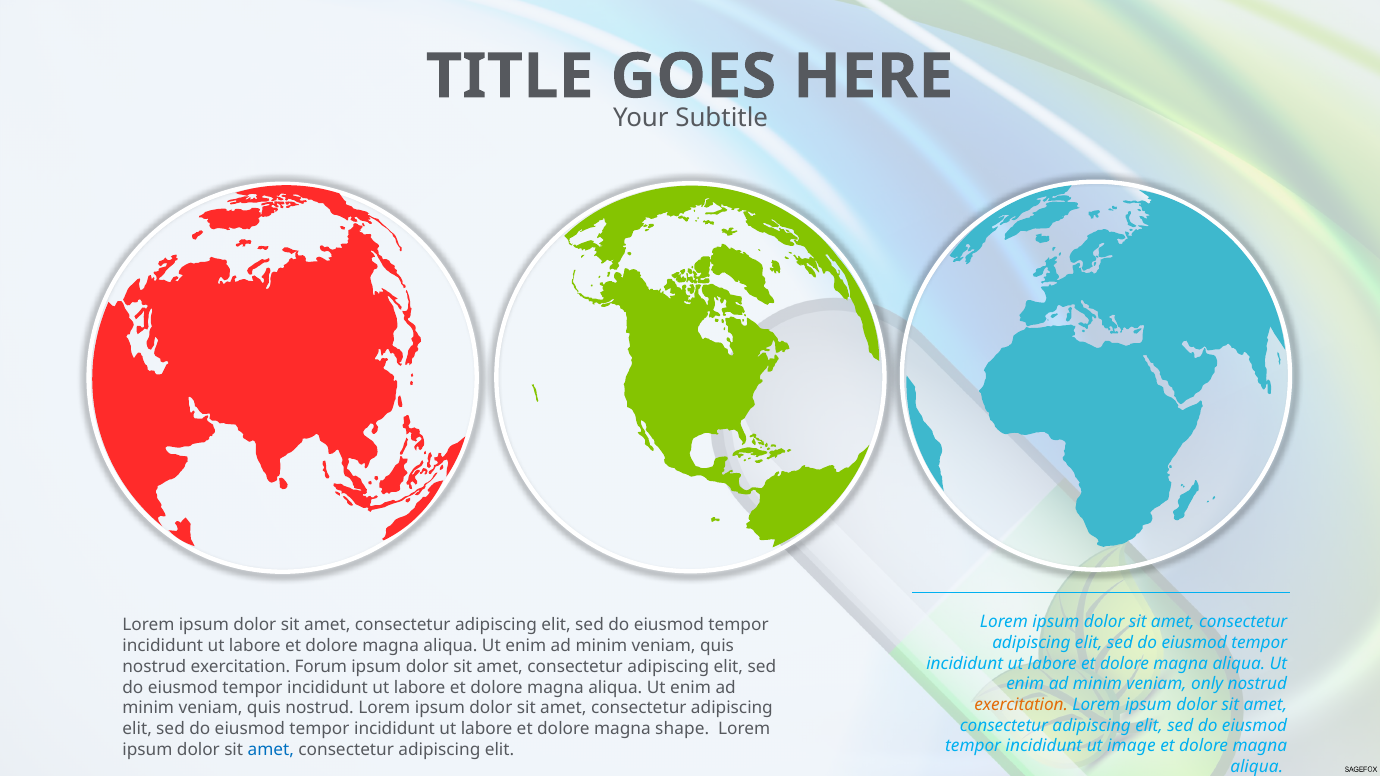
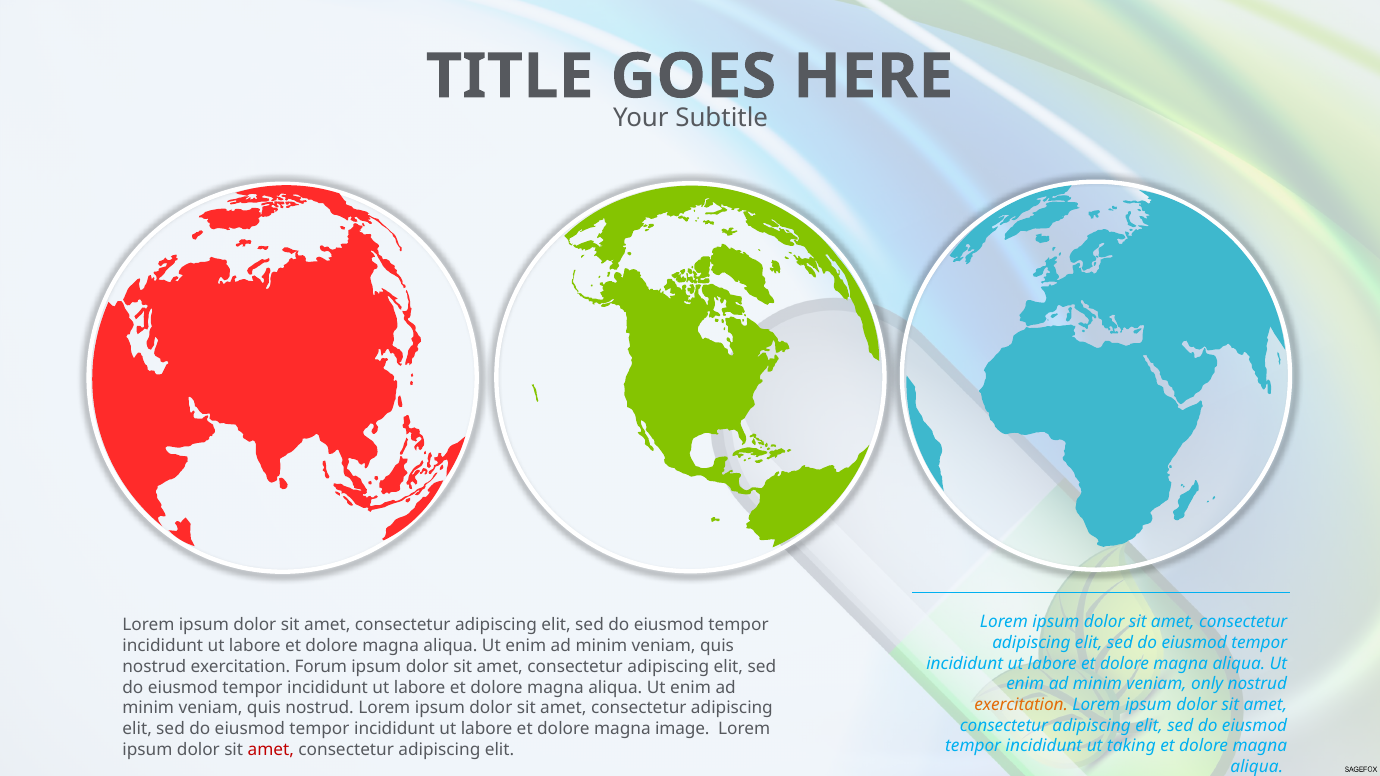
shape: shape -> image (682, 729)
image: image -> taking (1131, 746)
amet colour: blue -> red (271, 750)
